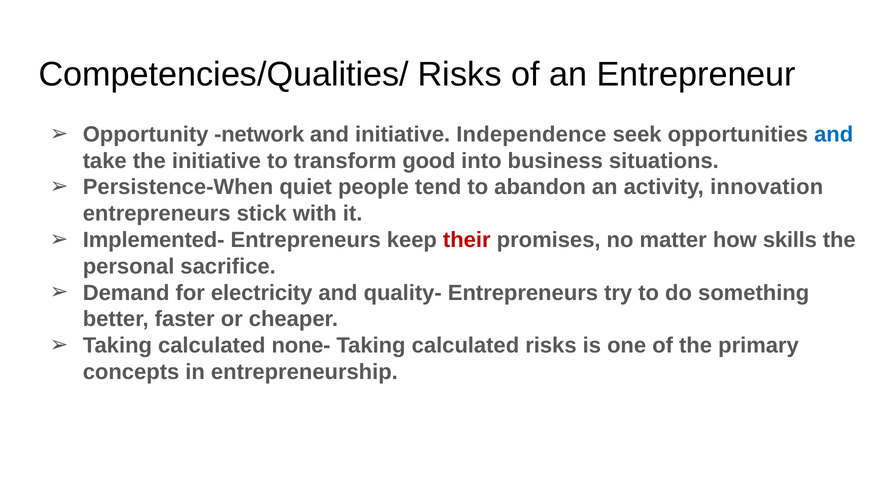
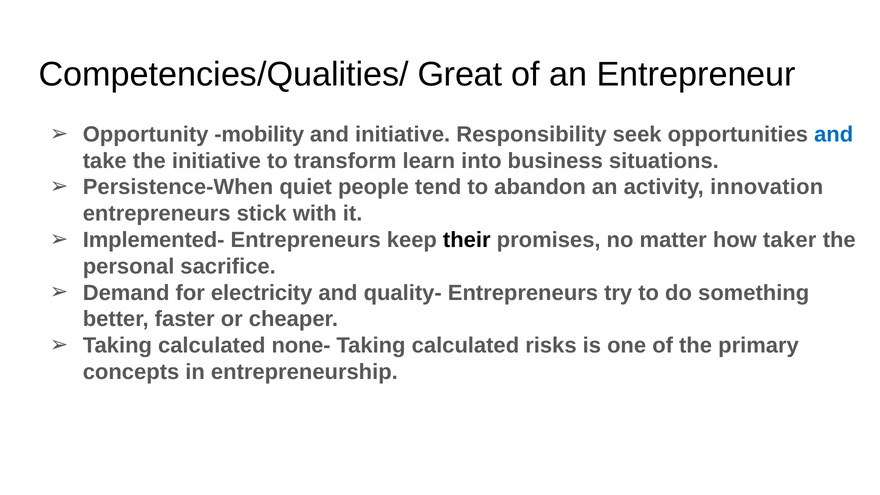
Competencies/Qualities/ Risks: Risks -> Great (460, 75)
network: network -> mobility (259, 134)
Independence: Independence -> Responsibility (531, 134)
good: good -> learn (429, 161)
their colour: red -> black (467, 240)
skills: skills -> taker (790, 240)
